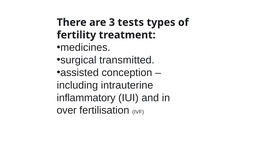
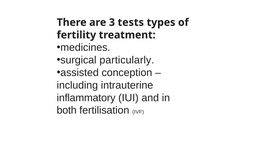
transmitted: transmitted -> particularly (127, 60)
over: over -> both (67, 110)
